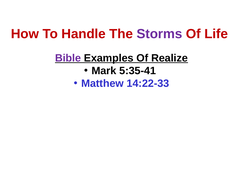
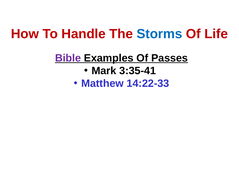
Storms colour: purple -> blue (159, 34)
Realize: Realize -> Passes (170, 58)
5:35-41: 5:35-41 -> 3:35-41 (138, 71)
